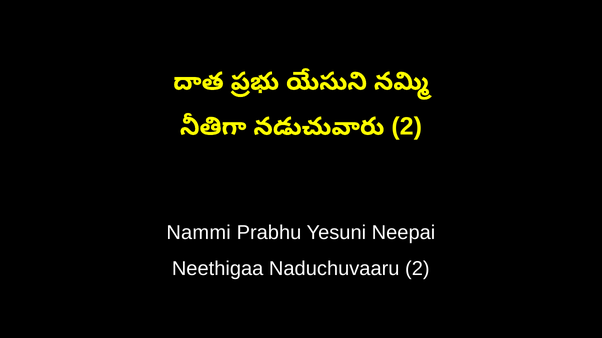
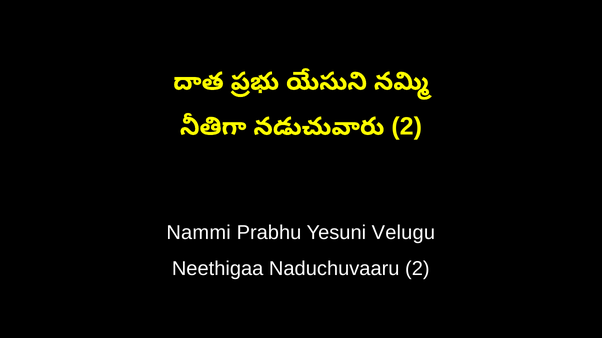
Neepai: Neepai -> Velugu (403, 233)
